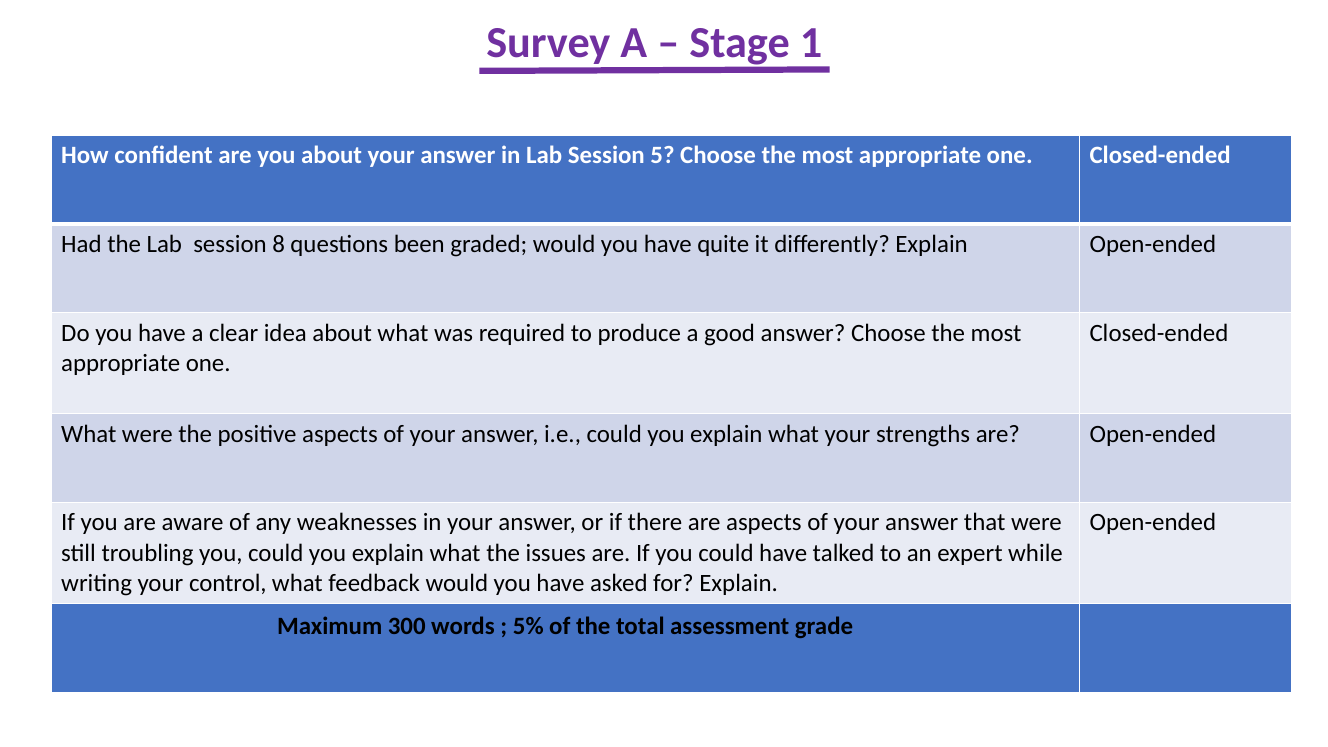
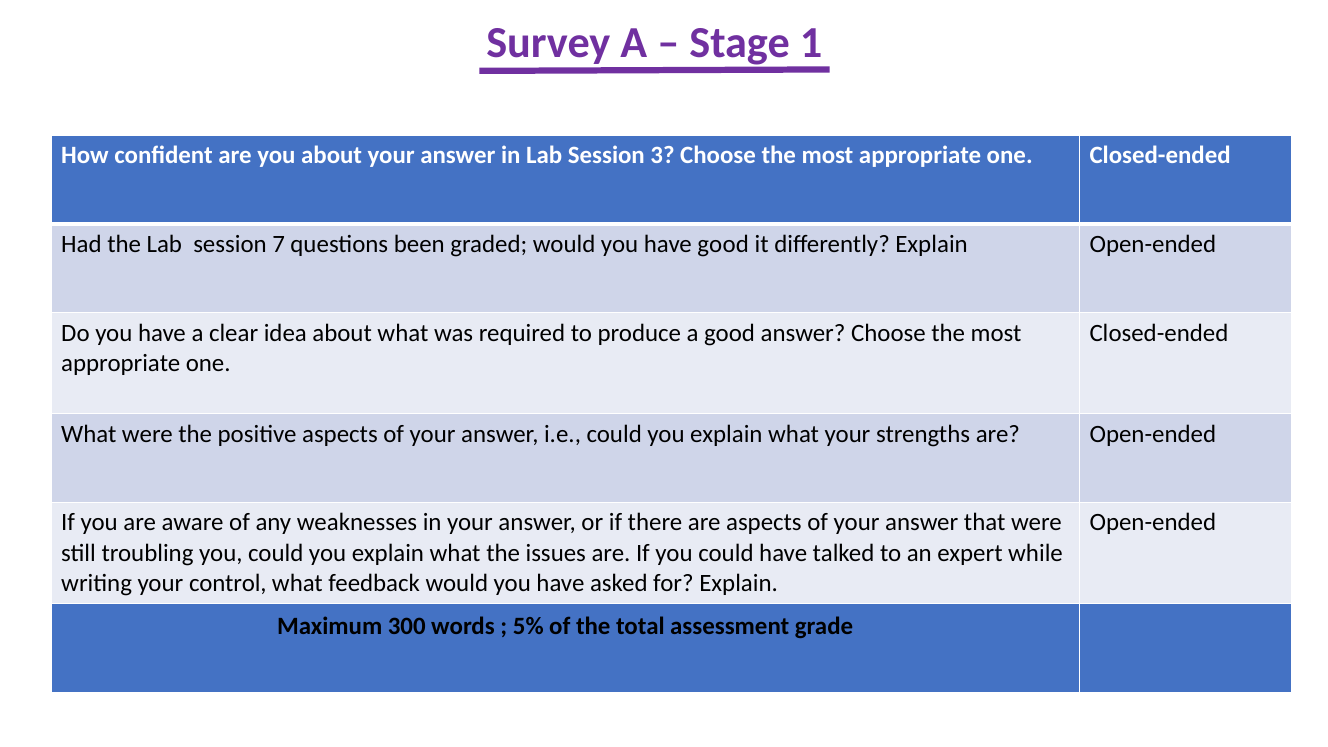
5: 5 -> 3 (663, 155)
8: 8 -> 7 (279, 244)
have quite: quite -> good (723, 244)
